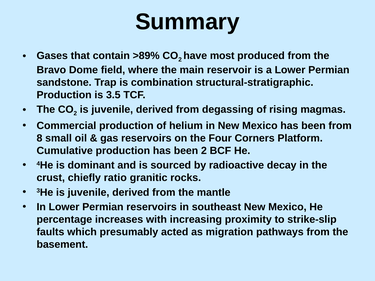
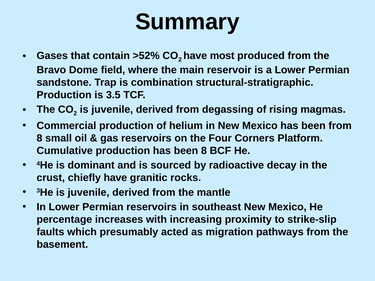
>89%: >89% -> >52% (146, 56)
been 2: 2 -> 8 (204, 151)
chiefly ratio: ratio -> have (115, 178)
